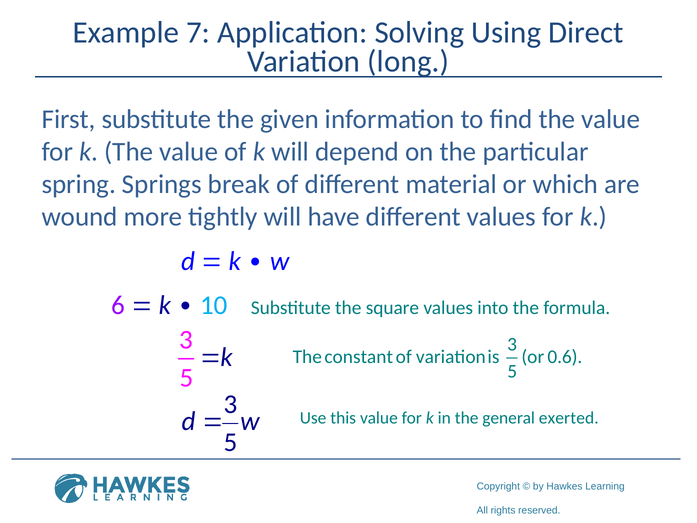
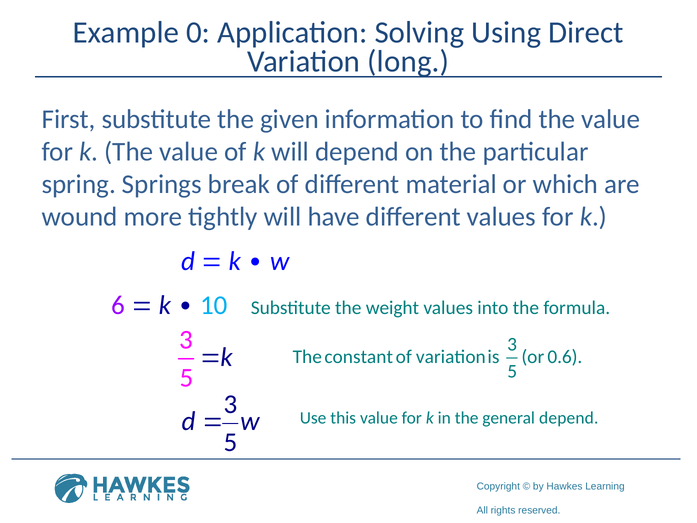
7: 7 -> 0 (198, 32)
square: square -> weight (392, 308)
general exerted: exerted -> depend (569, 418)
